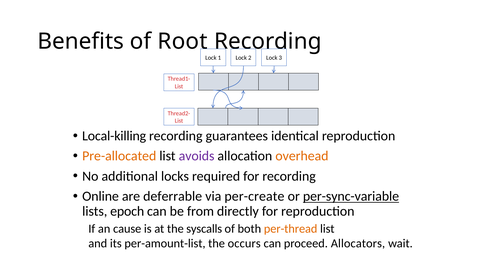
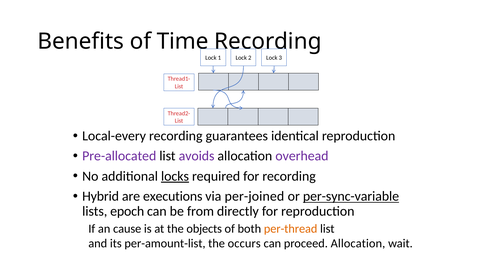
Root: Root -> Time (183, 41)
Local-killing: Local-killing -> Local-every (114, 136)
Pre-allocated colour: orange -> purple (119, 156)
overhead colour: orange -> purple (302, 156)
locks underline: none -> present (175, 176)
Online: Online -> Hybrid (101, 196)
deferrable: deferrable -> executions (173, 196)
per-create: per-create -> per-joined (254, 196)
syscalls: syscalls -> objects (204, 229)
proceed Allocators: Allocators -> Allocation (358, 243)
